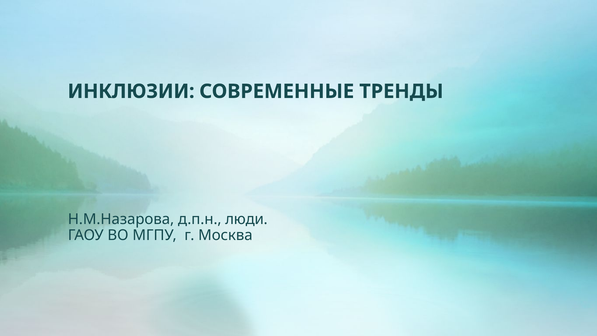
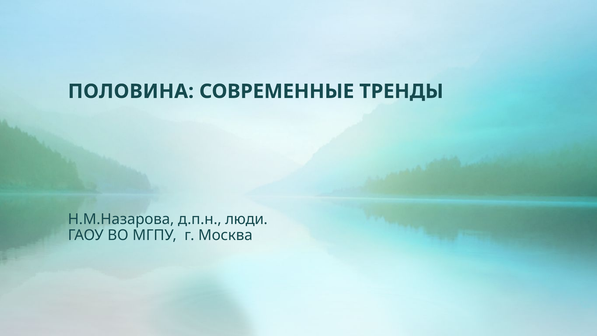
ИНКЛЮЗИИ: ИНКЛЮЗИИ -> ПОЛОВИНА (131, 91)
